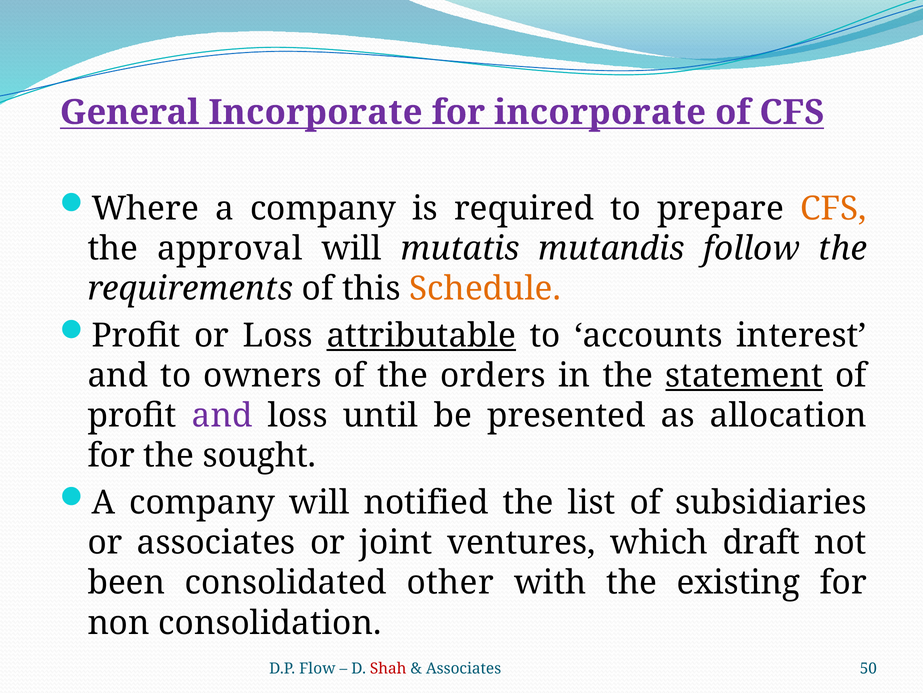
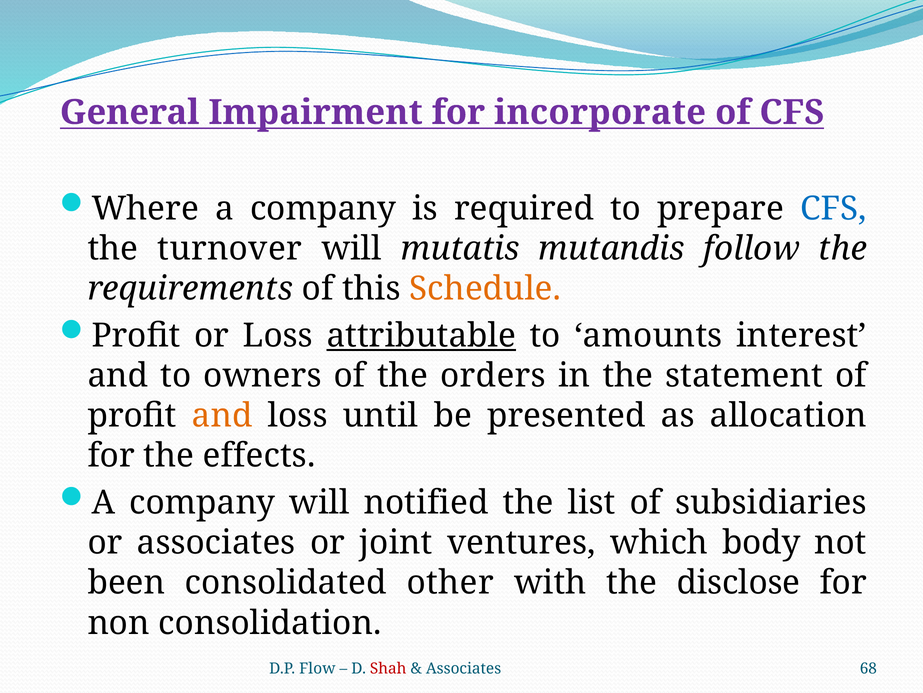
General Incorporate: Incorporate -> Impairment (316, 112)
CFS colour: orange -> blue (833, 208)
approval: approval -> turnover (230, 248)
accounts: accounts -> amounts (648, 335)
statement underline: present -> none (744, 375)
and colour: purple -> orange (222, 415)
sought: sought -> effects (259, 455)
draft: draft -> body (761, 542)
existing: existing -> disclose (738, 582)
50: 50 -> 68 (868, 668)
